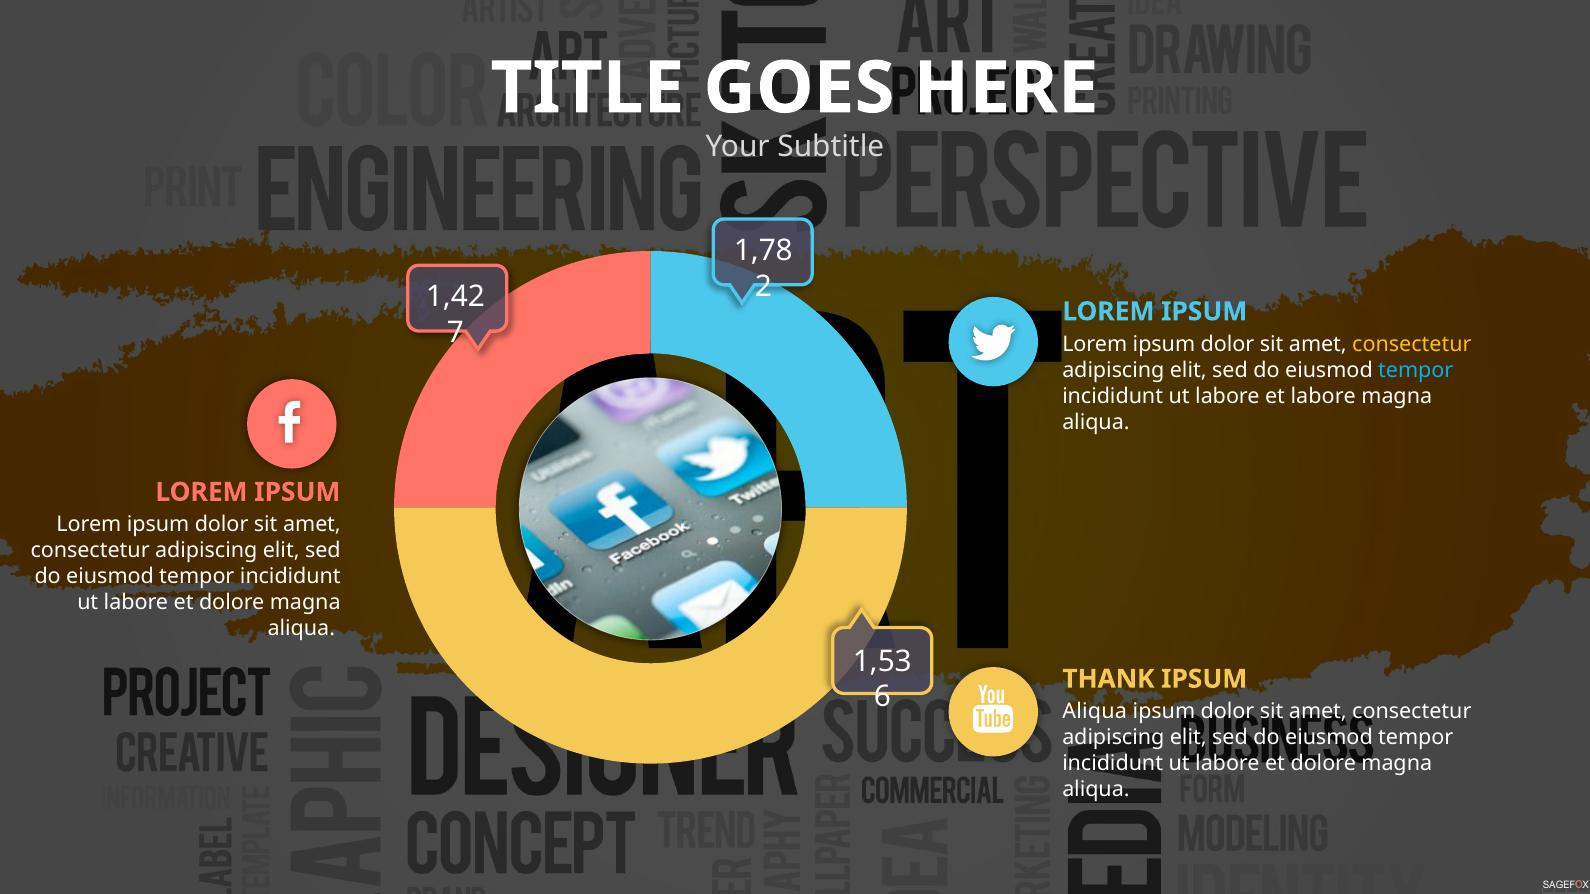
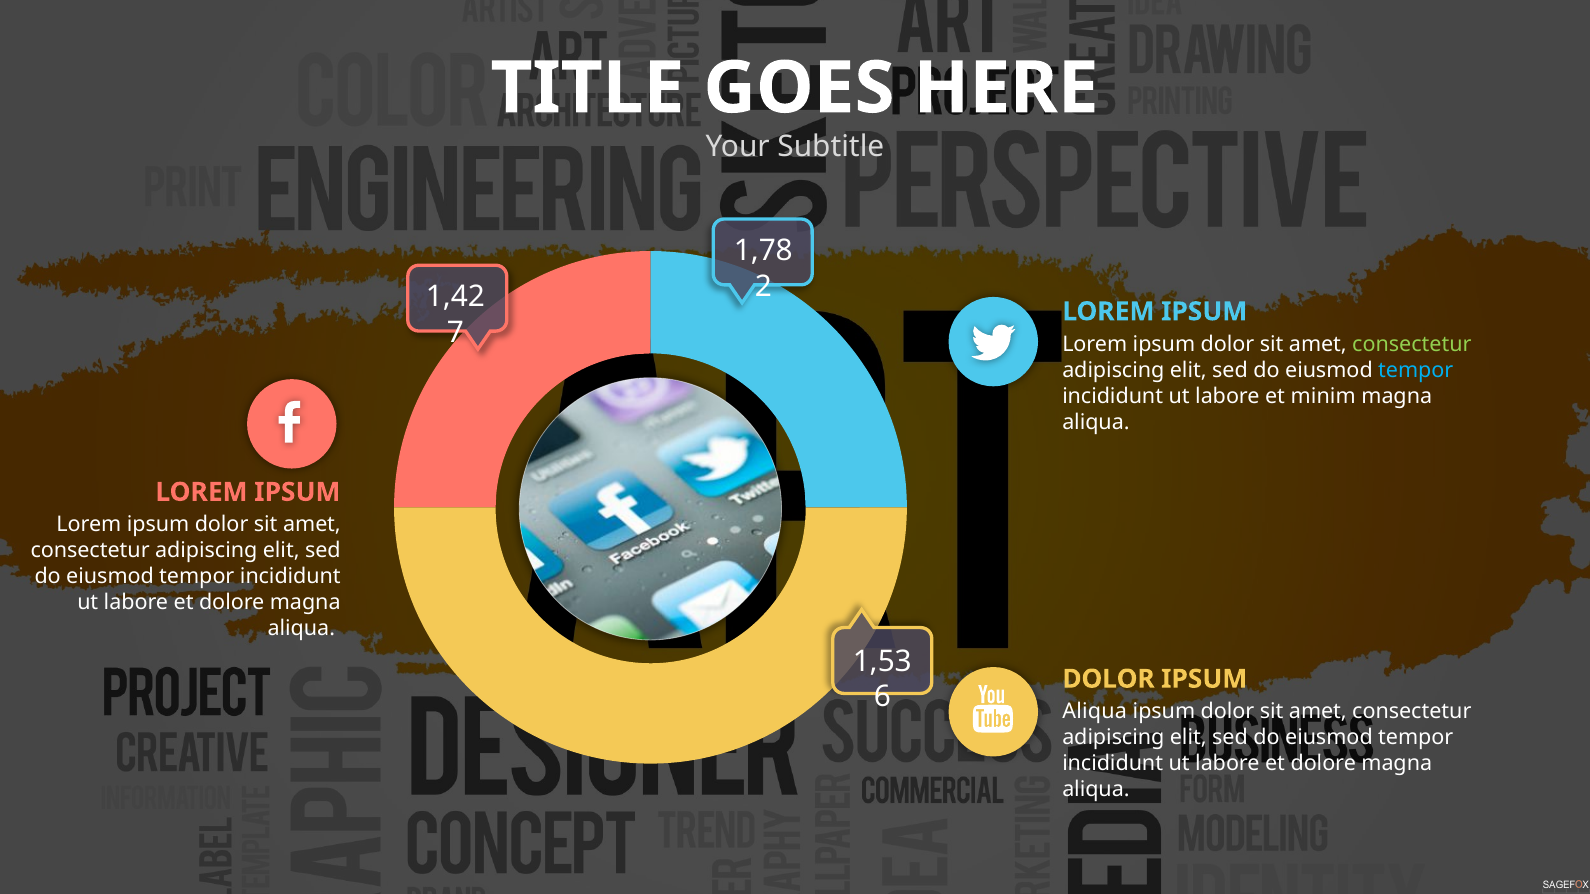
consectetur colour: yellow -> light green (1412, 344)
et labore: labore -> minim (1323, 396)
THANK: THANK -> DOLOR (1108, 679)
